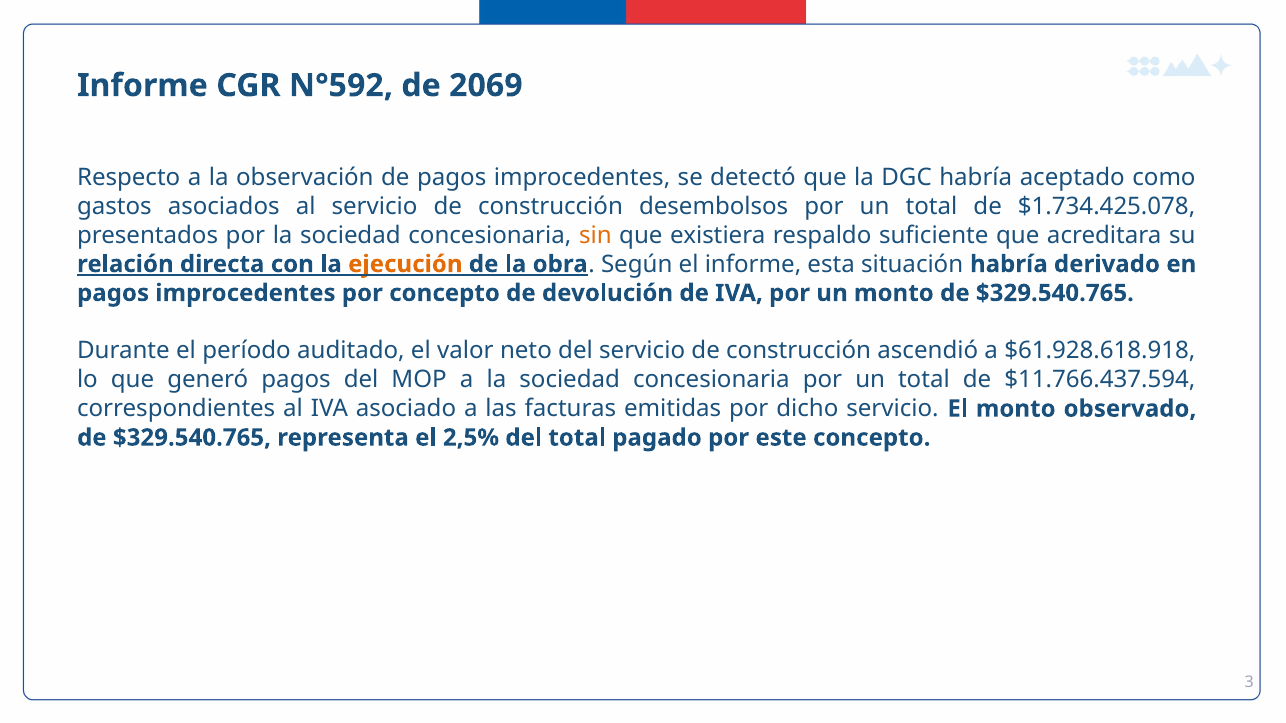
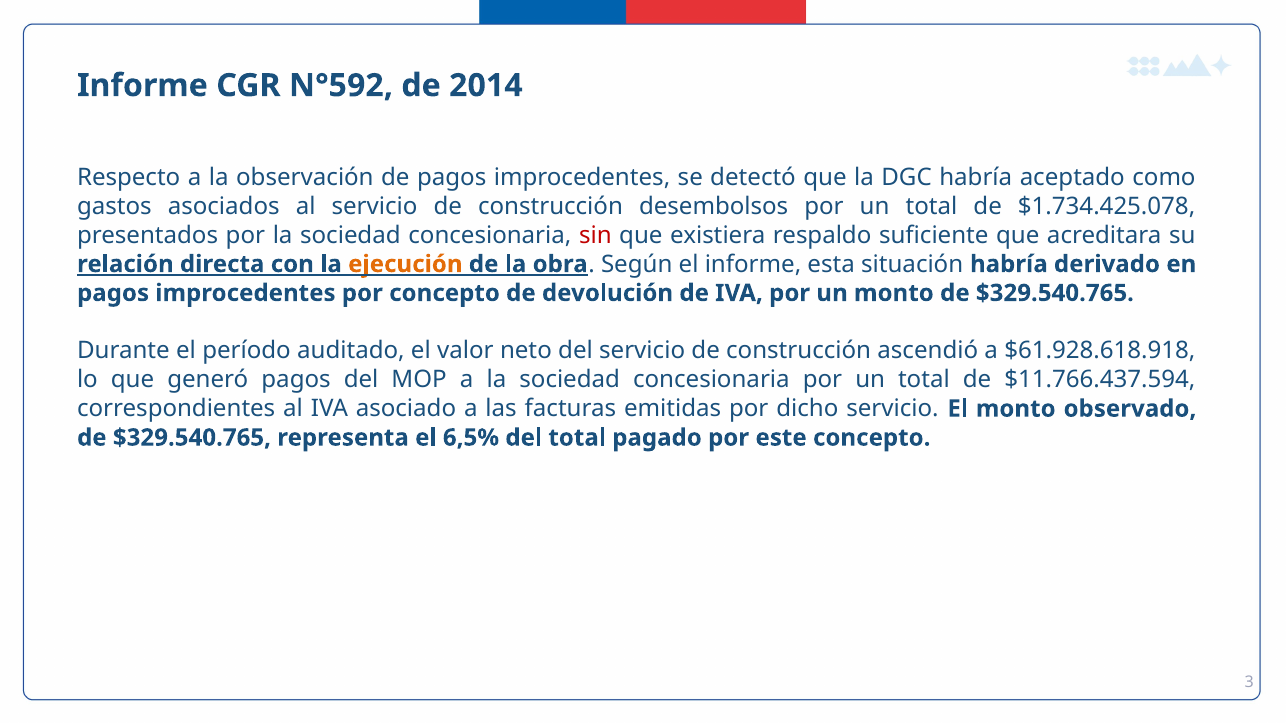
2069: 2069 -> 2014 (486, 86)
sin colour: orange -> red (595, 235)
2,5%: 2,5% -> 6,5% (471, 438)
